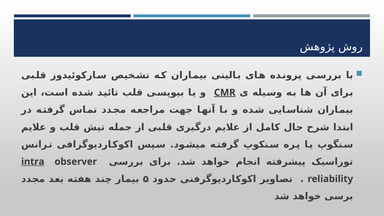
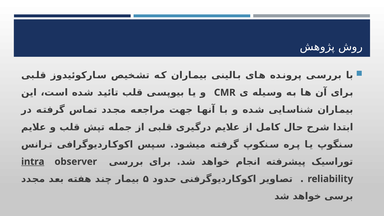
CMR underline: present -> none (225, 93)
